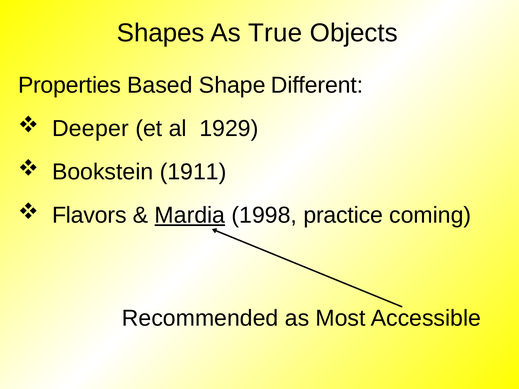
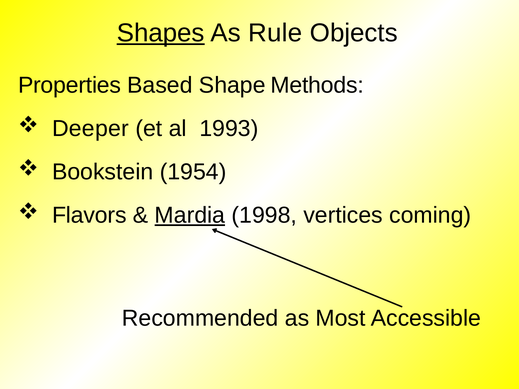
Shapes underline: none -> present (161, 33)
True: True -> Rule (275, 33)
Different: Different -> Methods (317, 85)
1929: 1929 -> 1993 (229, 129)
1911: 1911 -> 1954 (193, 172)
practice: practice -> vertices (343, 215)
